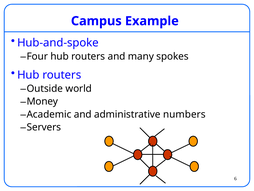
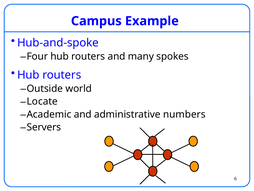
Money: Money -> Locate (42, 101)
